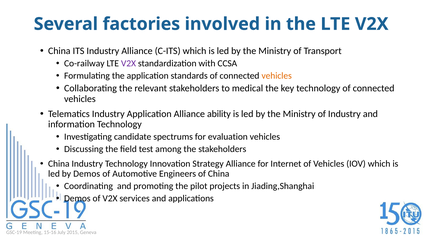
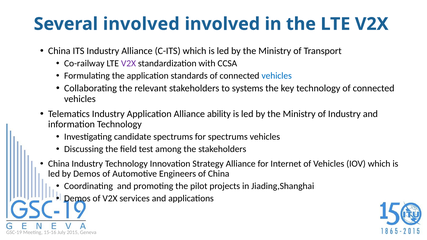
Several factories: factories -> involved (141, 24)
vehicles colour: orange -> blue (277, 76)
medical: medical -> systems (248, 88)
for evaluation: evaluation -> spectrums (228, 137)
